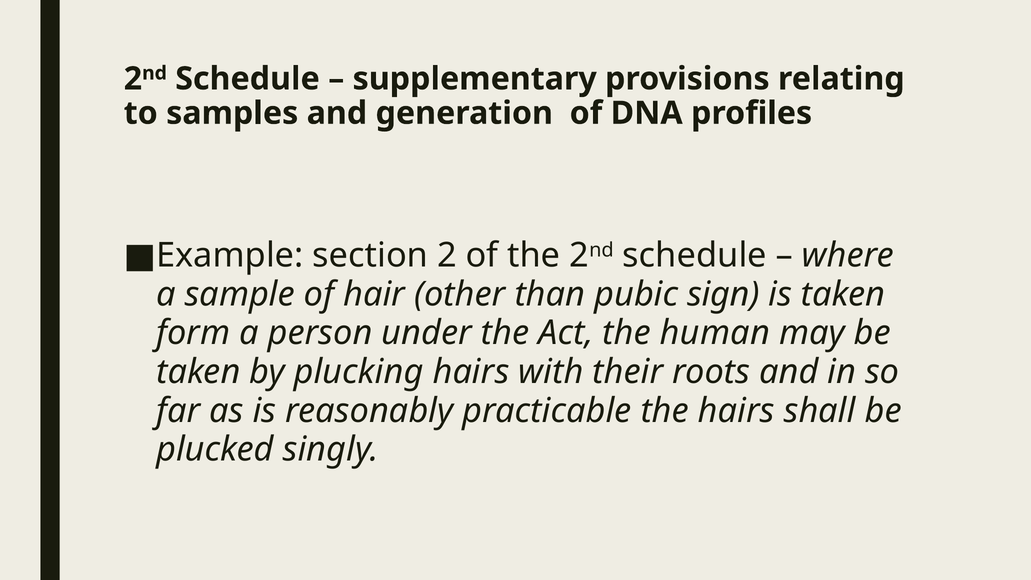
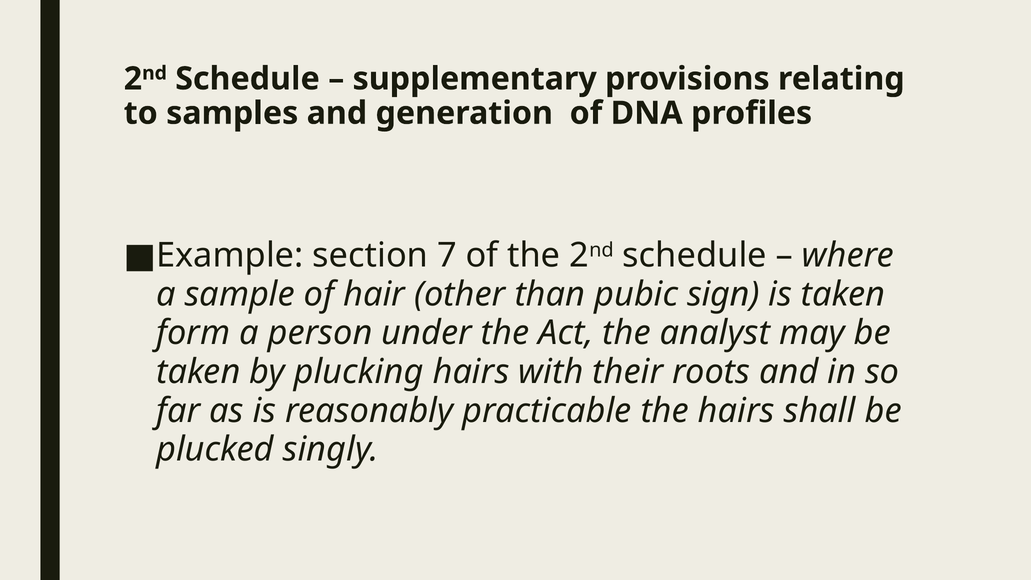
section 2: 2 -> 7 (447, 256)
human: human -> analyst (715, 333)
